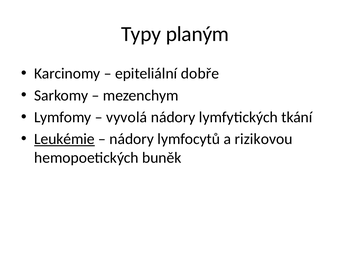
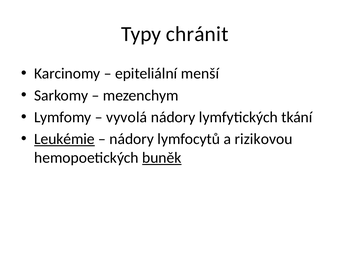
planým: planým -> chránit (197, 34)
dobře: dobře -> menší (200, 73)
buněk underline: none -> present (162, 157)
